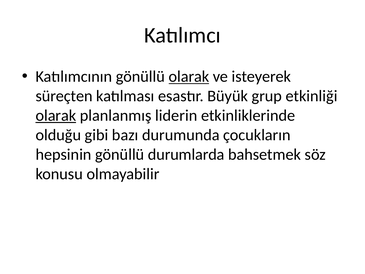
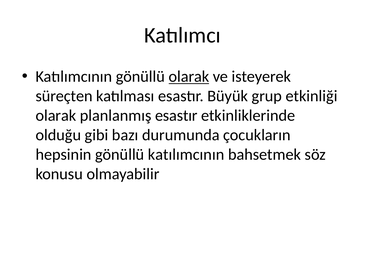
olarak underline: present -> none (56, 116)
planlanmış liderin: liderin -> esastır (176, 116)
gönüllü durumlarda: durumlarda -> katılımcının (186, 154)
